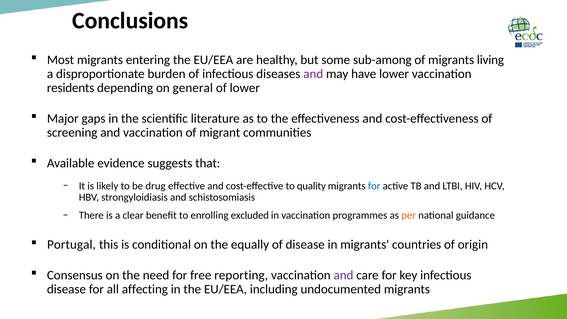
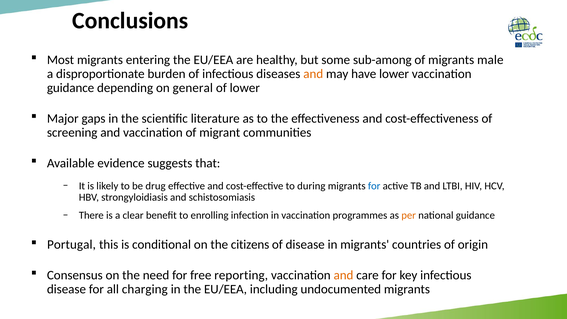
living: living -> male (490, 60)
and colour: purple -> orange (313, 74)
residents: residents -> guidance (71, 88)
quality: quality -> during (311, 186)
excluded: excluded -> infection (250, 215)
equally: equally -> citizens (250, 245)
and colour: purple -> orange (343, 275)
affecting: affecting -> charging (145, 289)
